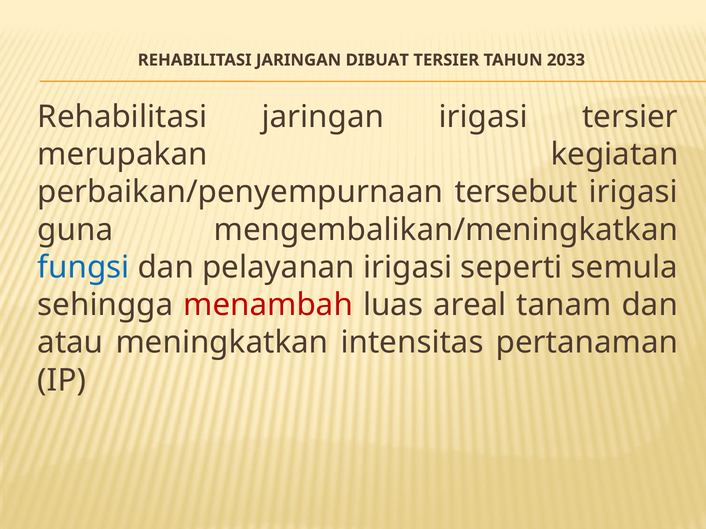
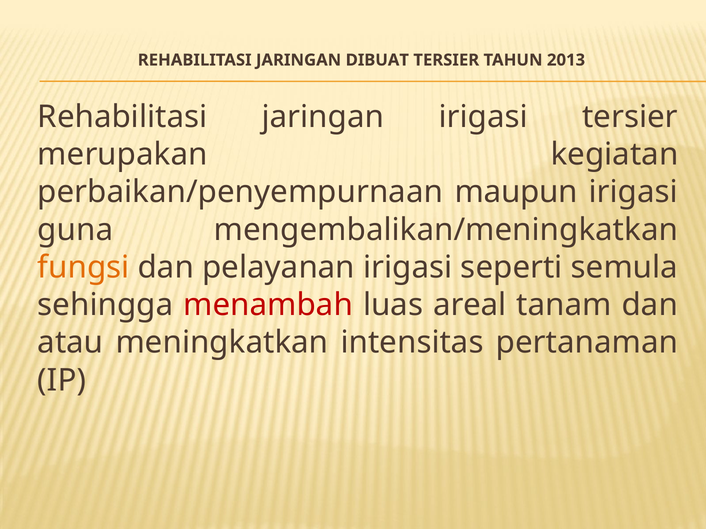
2033: 2033 -> 2013 (566, 60)
tersebut: tersebut -> maupun (516, 192)
fungsi colour: blue -> orange (83, 268)
